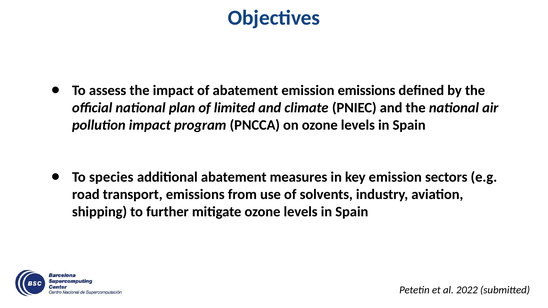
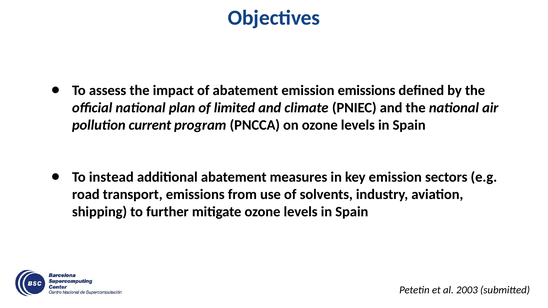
pollution impact: impact -> current (150, 125)
species: species -> instead (111, 177)
2022: 2022 -> 2003 (467, 290)
